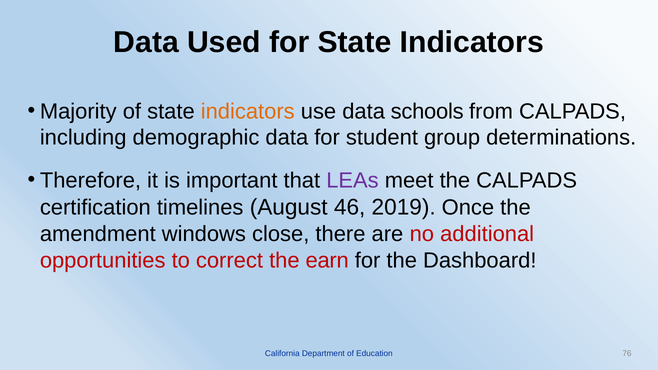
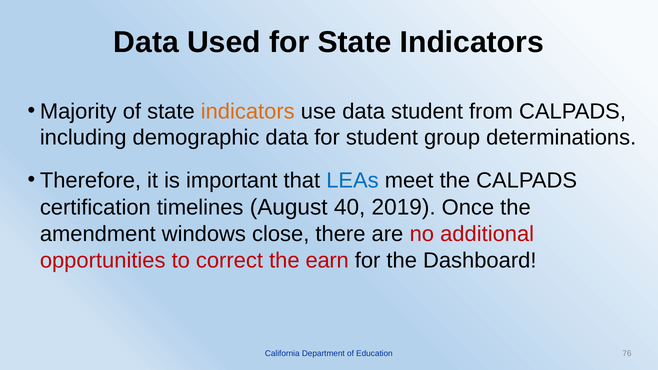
data schools: schools -> student (427, 111)
LEAs colour: purple -> blue (352, 181)
46: 46 -> 40 (350, 207)
